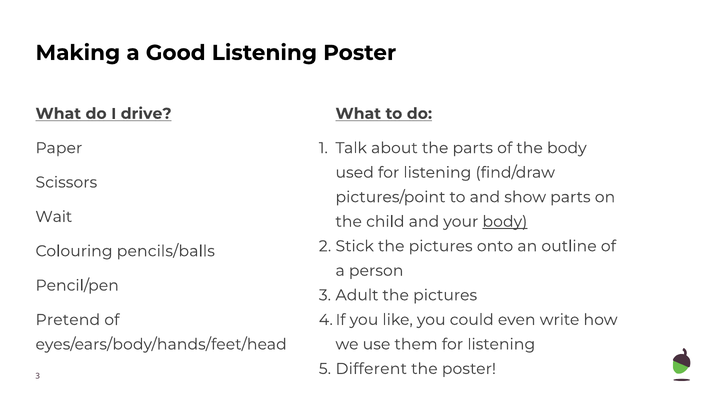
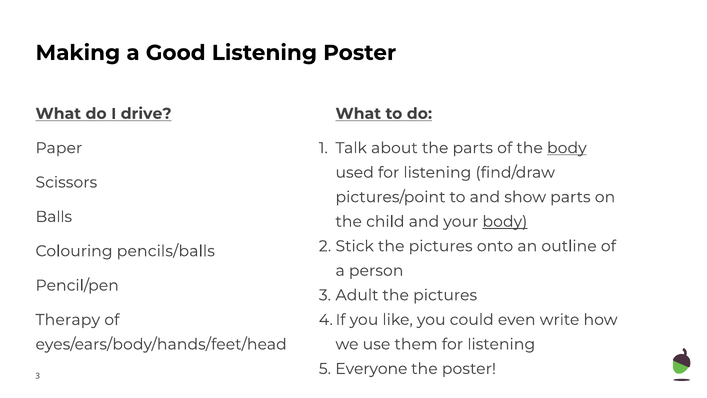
body underline: none -> present (567, 148)
Wait: Wait -> Balls (54, 217)
Pretend: Pretend -> Therapy (68, 320)
Different: Different -> Everyone (371, 368)
